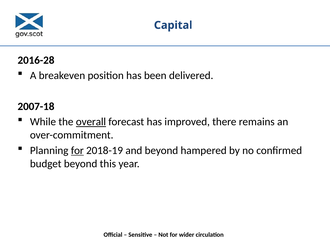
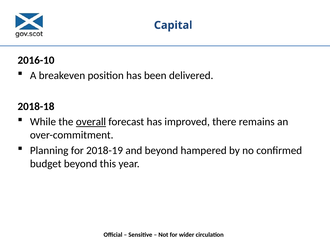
2016-28: 2016-28 -> 2016-10 (36, 60)
2007-18: 2007-18 -> 2018-18 (36, 106)
for underline: present -> none (77, 150)
